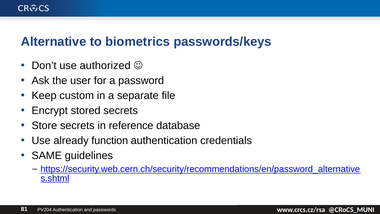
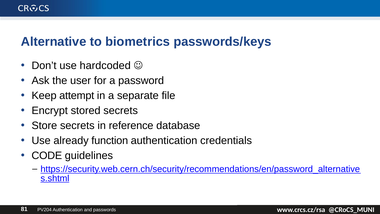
authorized: authorized -> hardcoded (105, 65)
custom: custom -> attempt (77, 95)
SAME: SAME -> CODE (47, 155)
